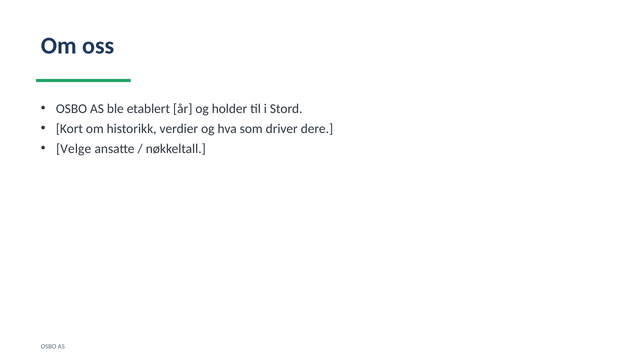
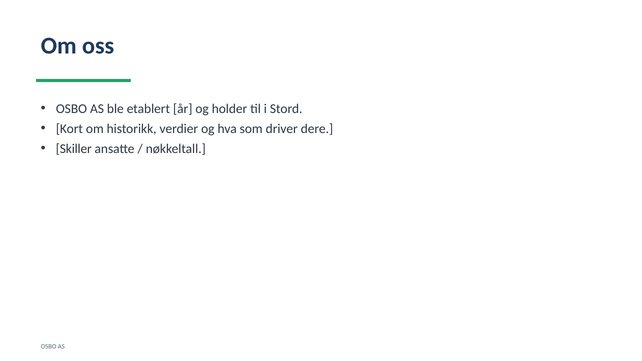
Velge: Velge -> Skiller (74, 149)
